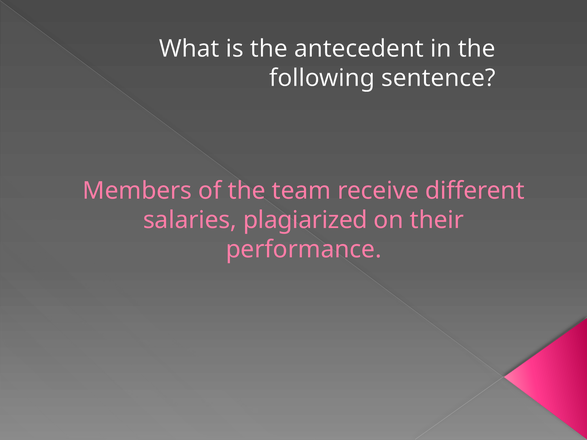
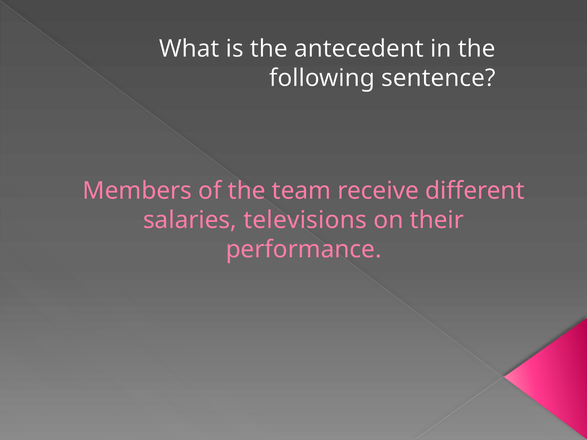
plagiarized: plagiarized -> televisions (305, 220)
